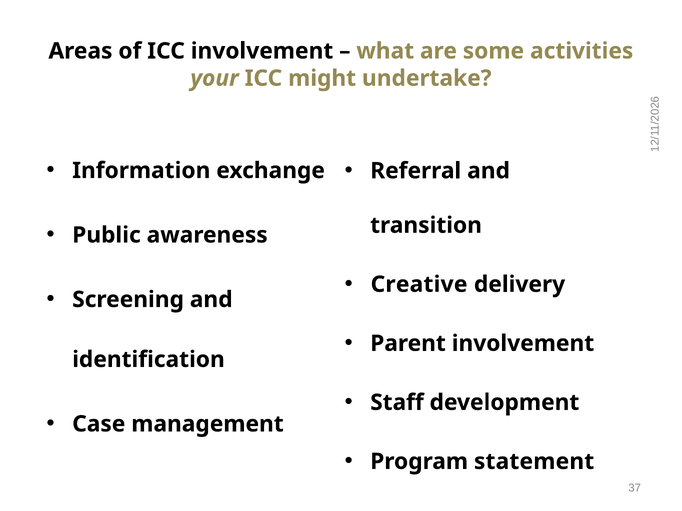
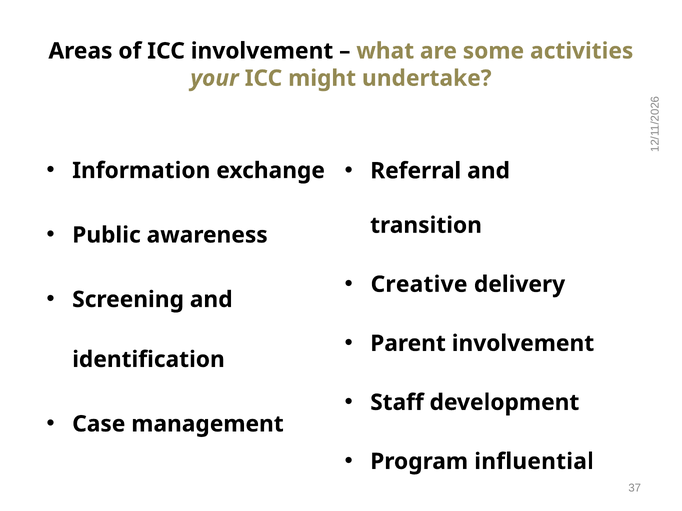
statement: statement -> influential (534, 462)
